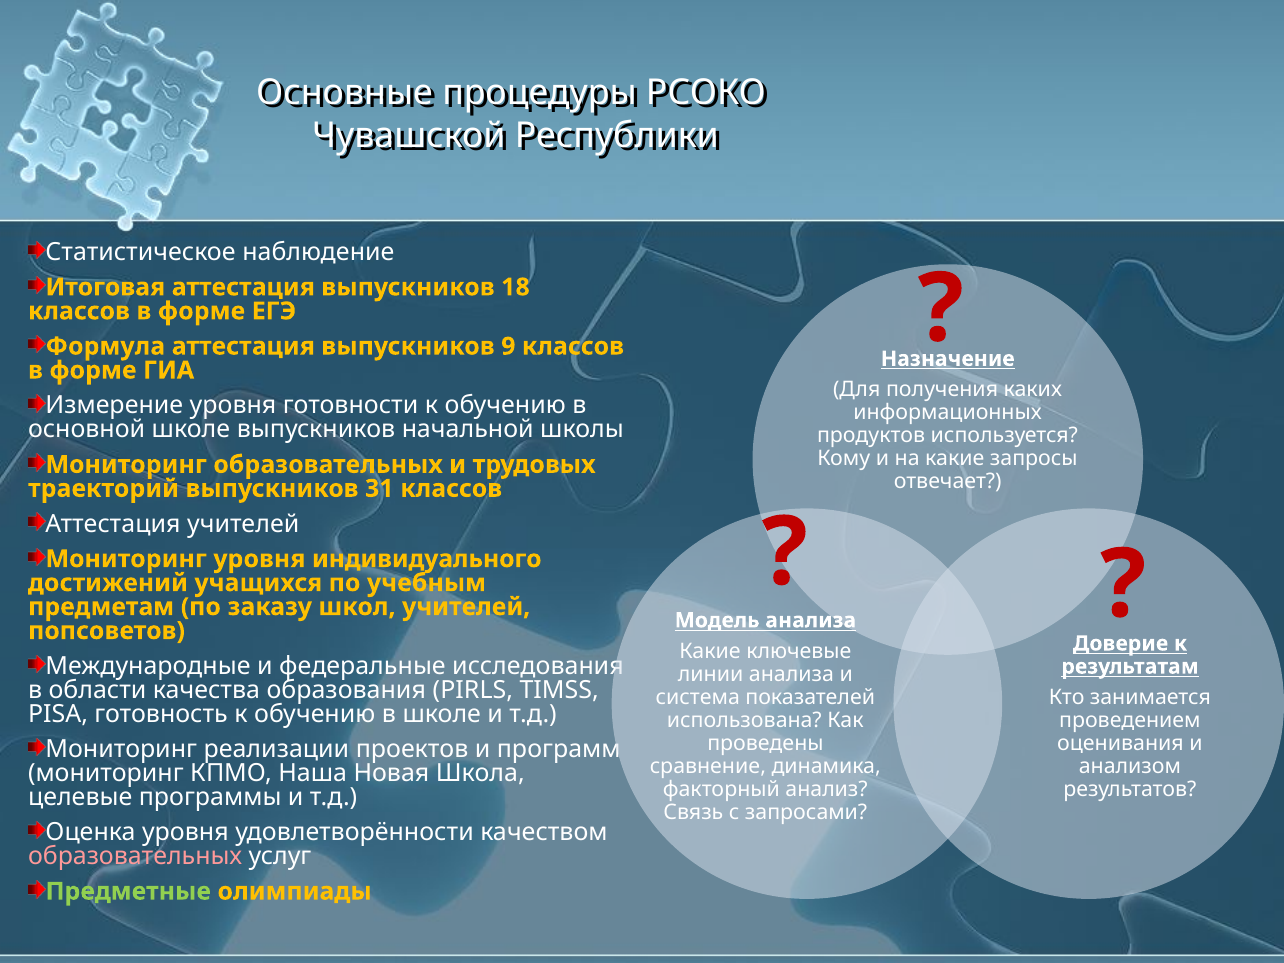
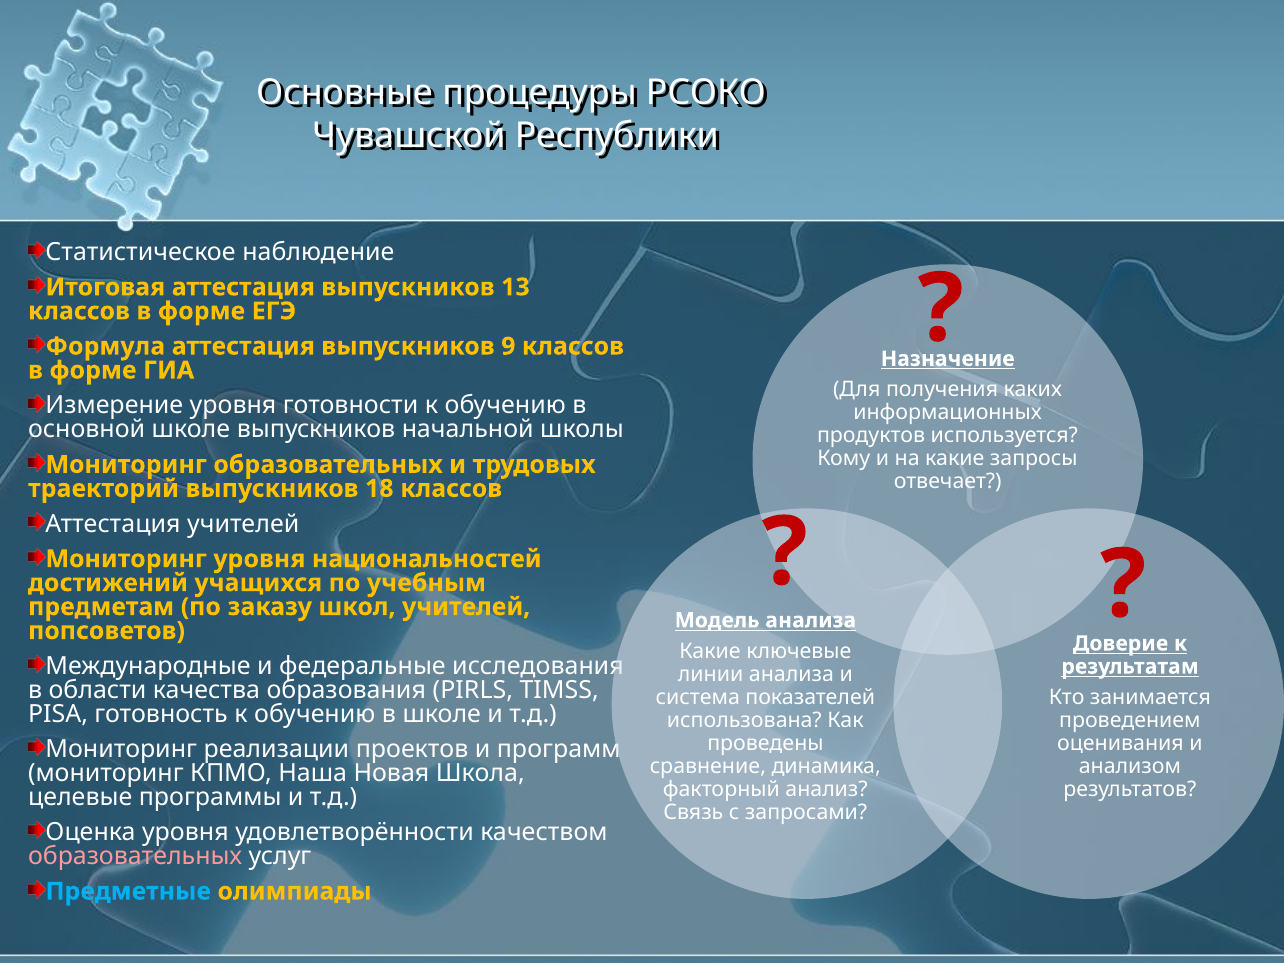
18: 18 -> 13 (515, 287)
31: 31 -> 18 (379, 489)
индивидуального: индивидуального -> национальностей (427, 559)
Предметные colour: light green -> light blue (128, 891)
